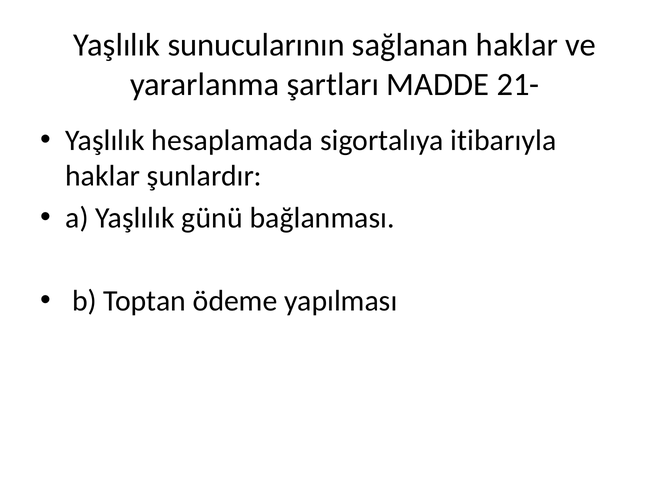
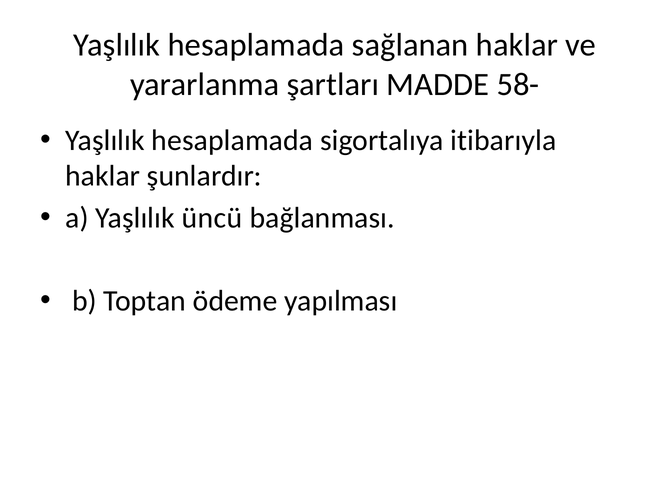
sunucularının: sunucularının -> hesaplamada (256, 45)
21-: 21- -> 58- (518, 84)
günü: günü -> üncü (212, 218)
